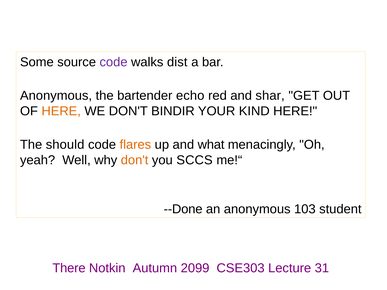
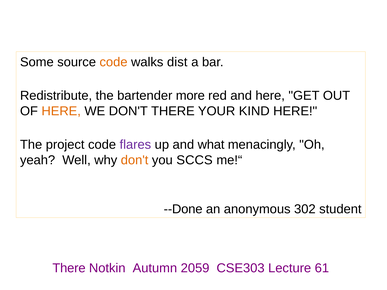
code colour: purple -> orange (114, 62)
Anonymous: Anonymous -> Redistribute (56, 96)
echo: echo -> more (190, 96)
and shar: shar -> here (270, 96)
DON'T BINDIR: BINDIR -> THERE (173, 111)
should: should -> project (65, 145)
flares colour: orange -> purple (135, 145)
103: 103 -> 302 (305, 209)
2099: 2099 -> 2059 (195, 268)
31: 31 -> 61 (322, 268)
